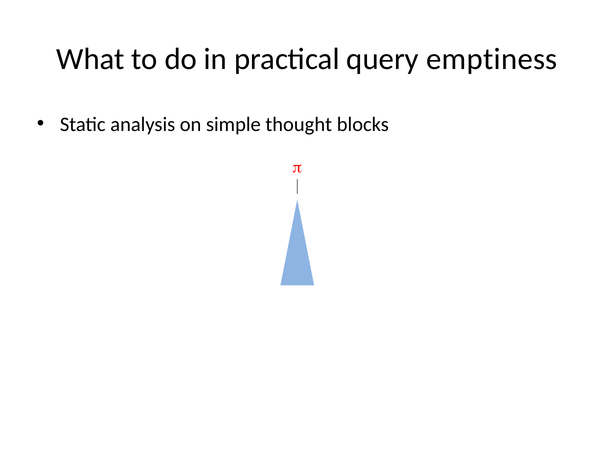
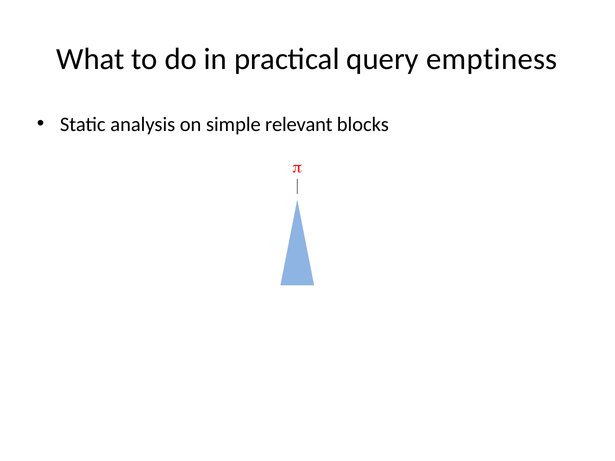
thought: thought -> relevant (299, 124)
